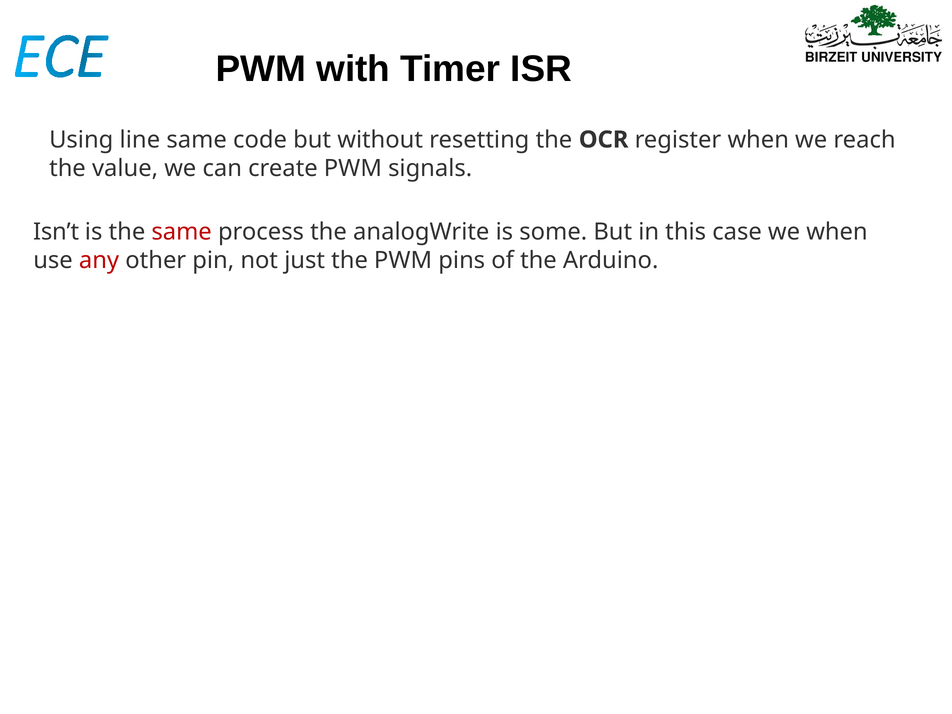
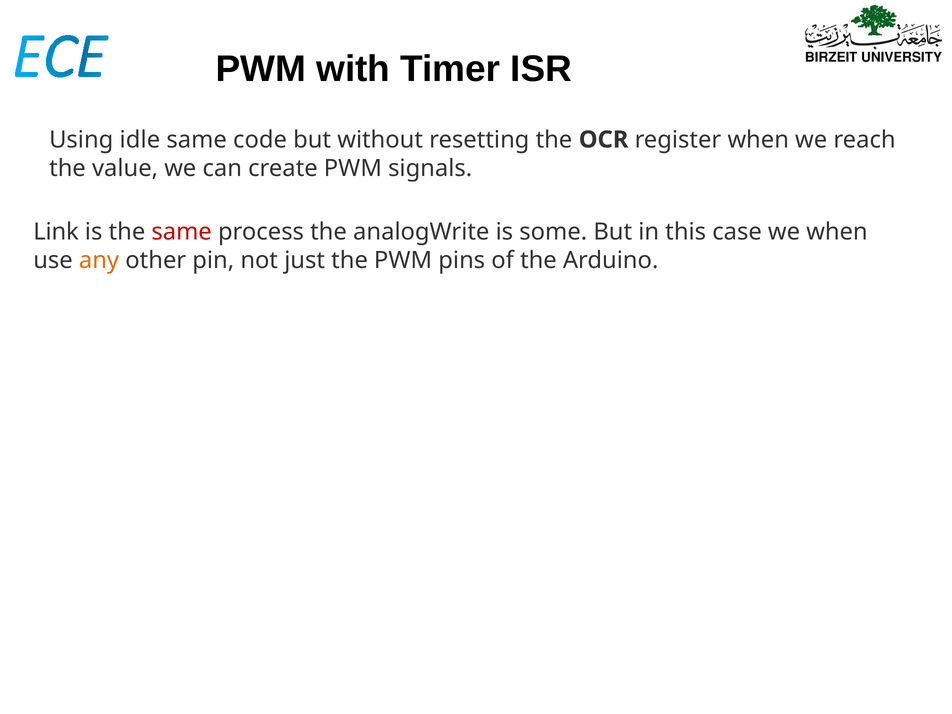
line: line -> idle (140, 140)
Isnʼt: Isnʼt -> Link (56, 232)
any colour: red -> orange (99, 260)
